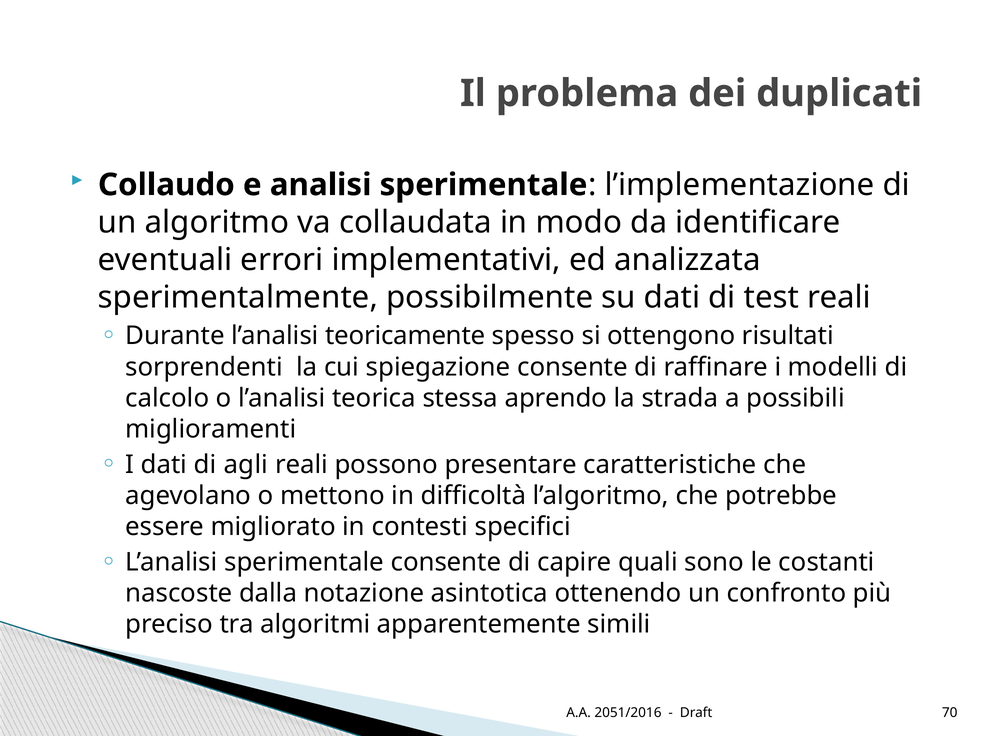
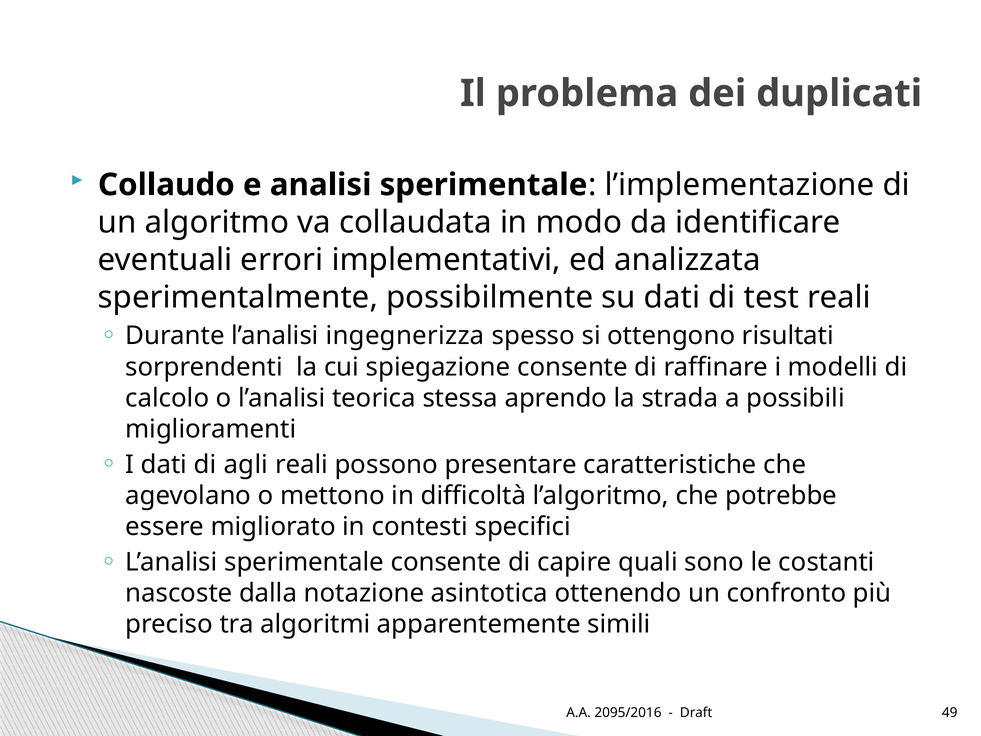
teoricamente: teoricamente -> ingegnerizza (405, 336)
2051/2016: 2051/2016 -> 2095/2016 (628, 712)
70: 70 -> 49 (950, 712)
